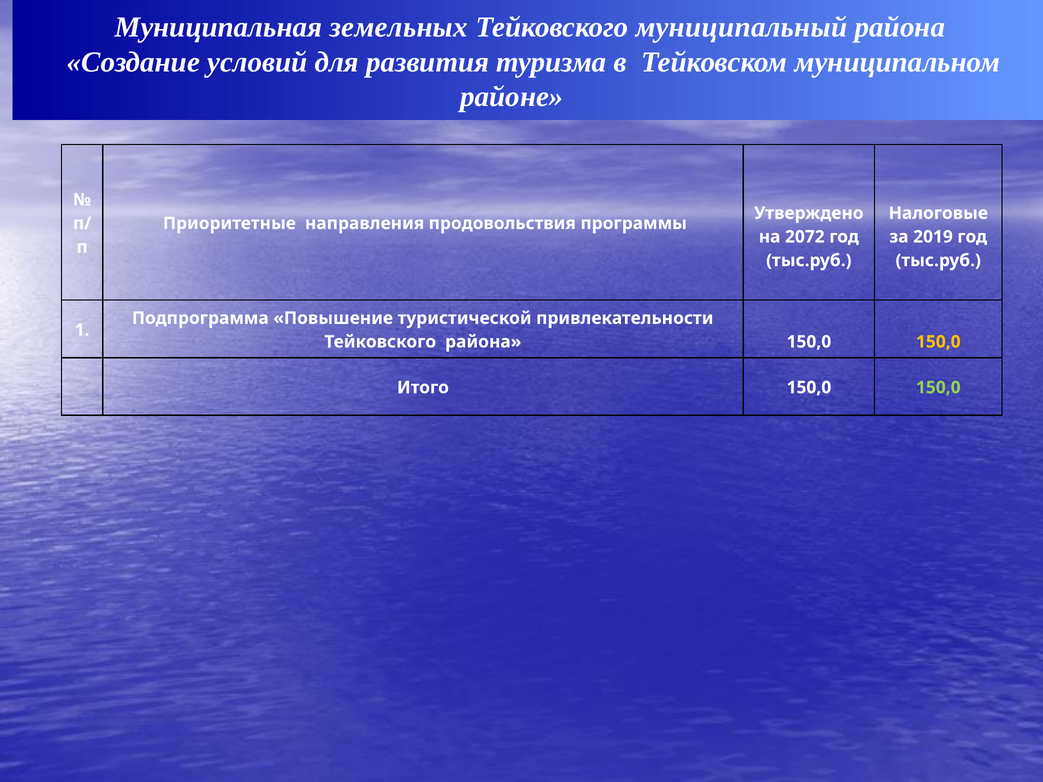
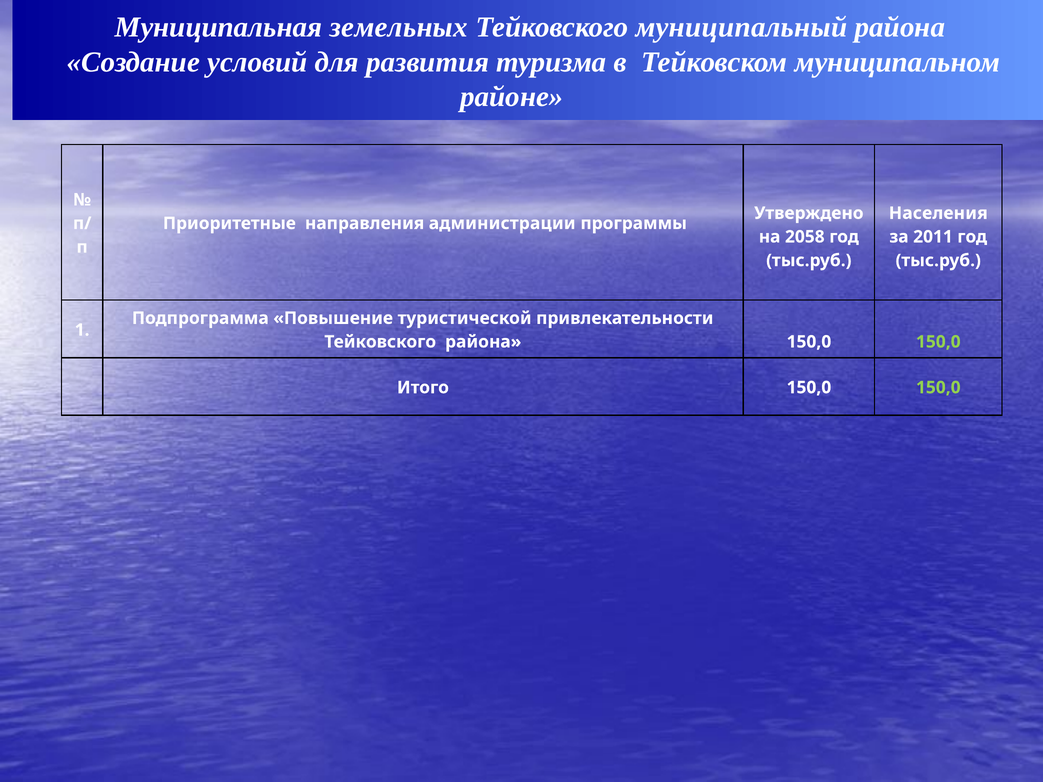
Налоговые: Налоговые -> Населения (938, 213)
продовольствия: продовольствия -> администрации (502, 223)
2072: 2072 -> 2058 (805, 237)
2019: 2019 -> 2011 (933, 237)
150,0 colour: yellow -> light green (938, 342)
